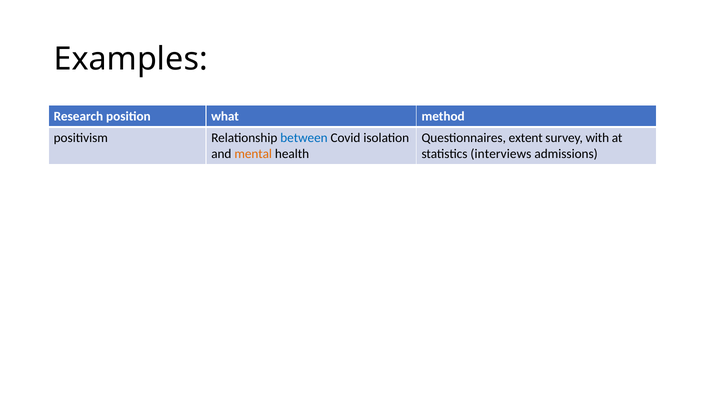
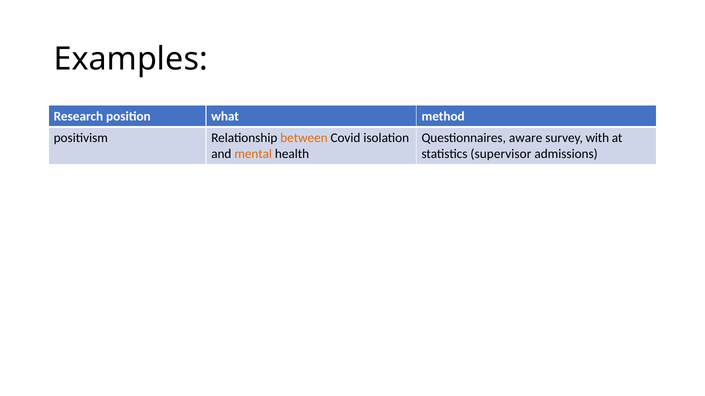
between colour: blue -> orange (304, 138)
extent: extent -> aware (526, 138)
interviews: interviews -> supervisor (501, 154)
